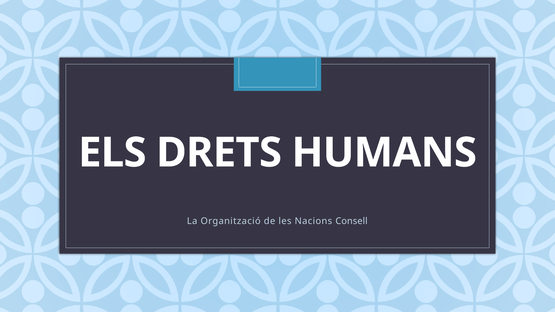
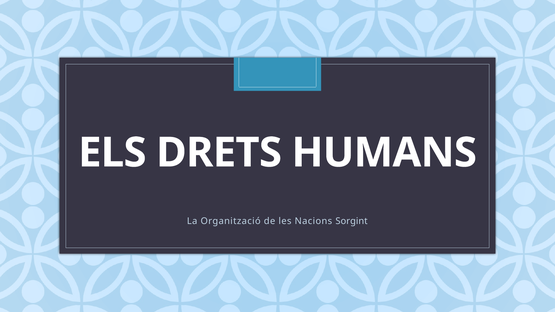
Consell: Consell -> Sorgint (352, 221)
